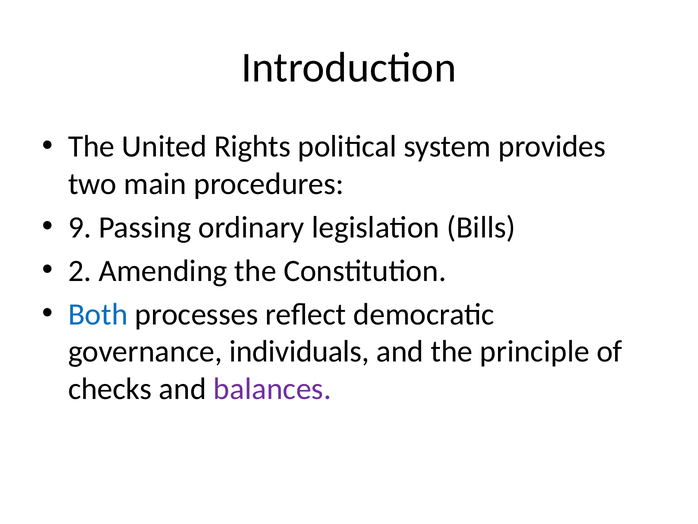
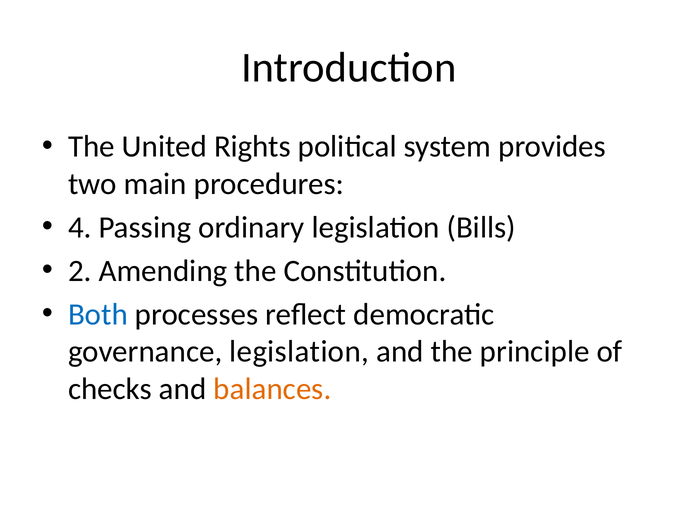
9: 9 -> 4 (80, 227)
governance individuals: individuals -> legislation (299, 351)
balances colour: purple -> orange (272, 388)
